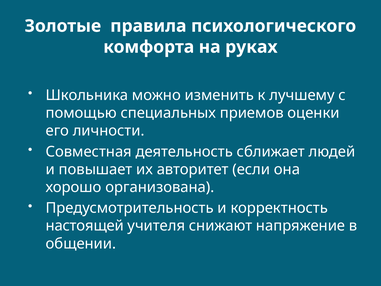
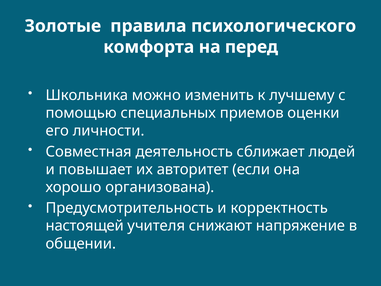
руках: руках -> перед (251, 47)
